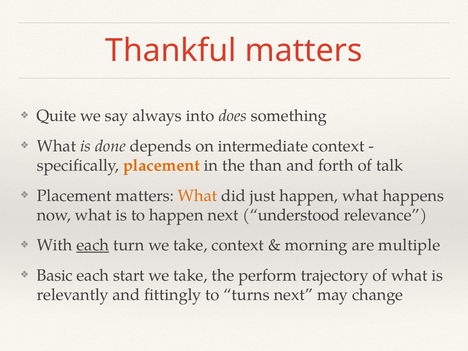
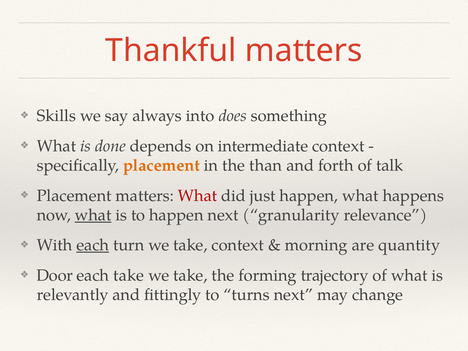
Quite: Quite -> Skills (56, 116)
What colour: orange -> red (198, 196)
what underline: none -> present (93, 215)
understood: understood -> granularity (291, 215)
multiple: multiple -> quantity (409, 245)
Basic: Basic -> Door (55, 275)
each start: start -> take (129, 275)
perform: perform -> forming (268, 275)
